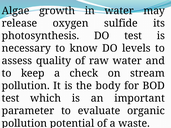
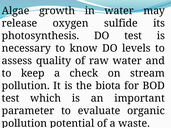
body: body -> biota (108, 86)
